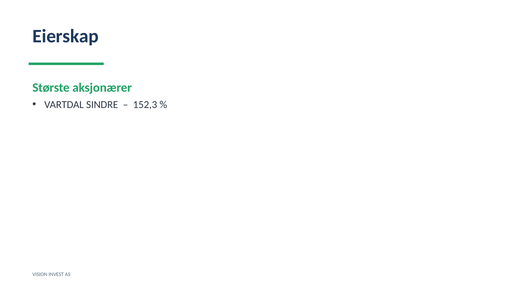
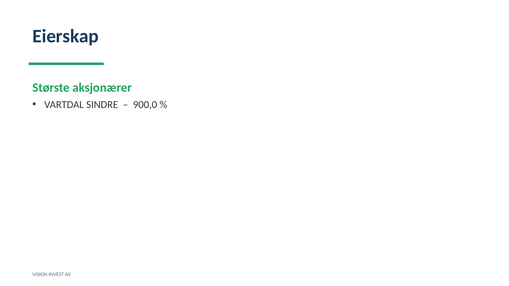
152,3: 152,3 -> 900,0 (145, 105)
